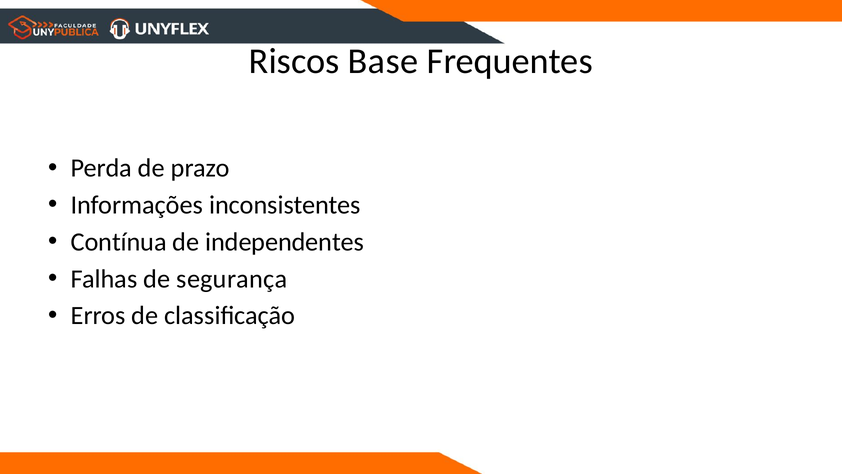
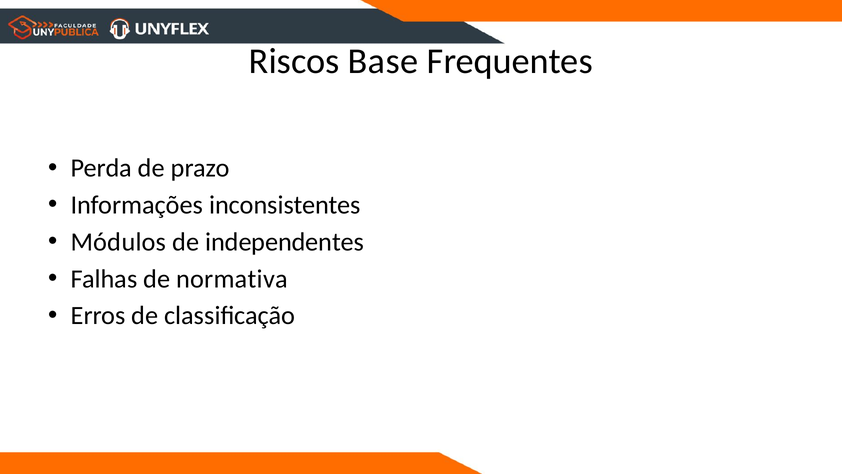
Contínua: Contínua -> Módulos (118, 242)
segurança: segurança -> normativa (232, 279)
